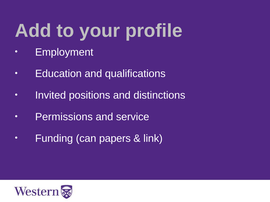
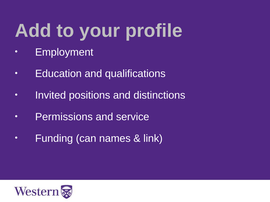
papers: papers -> names (115, 139)
